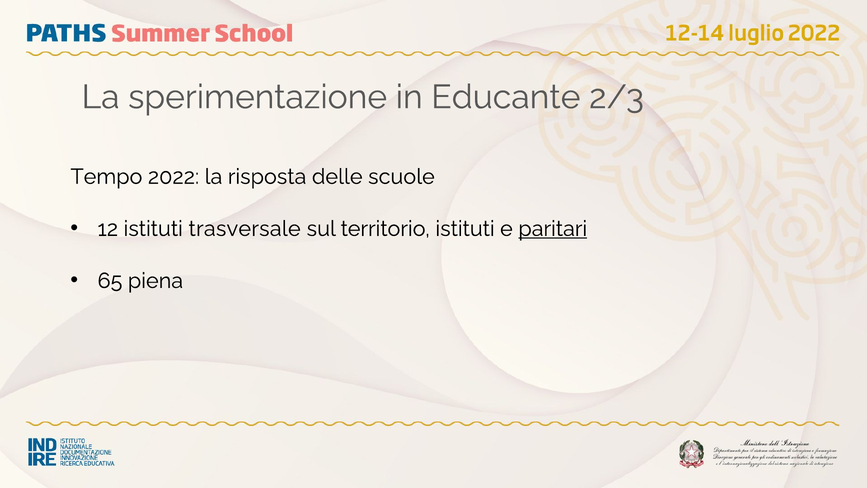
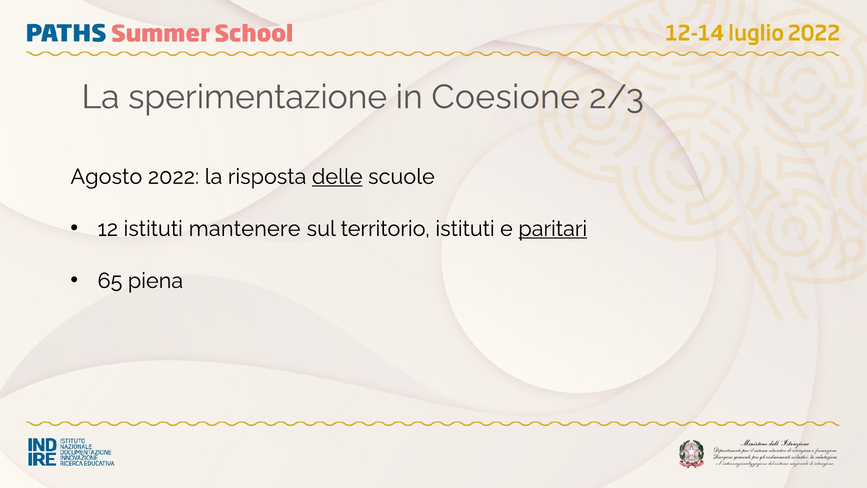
Educante: Educante -> Coesione (506, 97)
Tempo: Tempo -> Agosto (106, 177)
delle underline: none -> present (337, 177)
trasversale: trasversale -> mantenere (245, 229)
